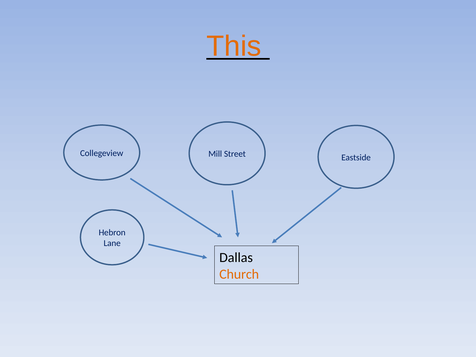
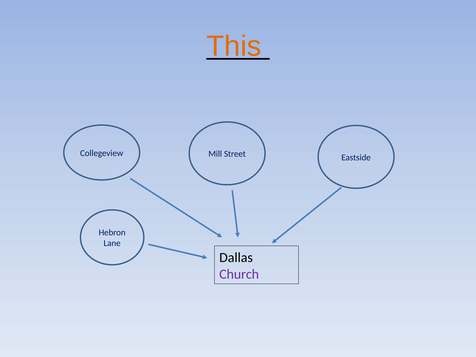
Church colour: orange -> purple (239, 274)
